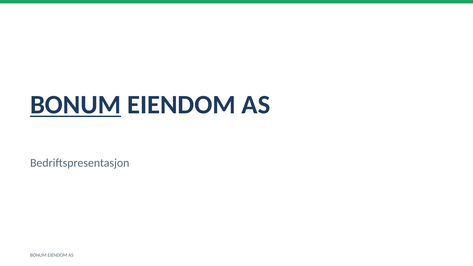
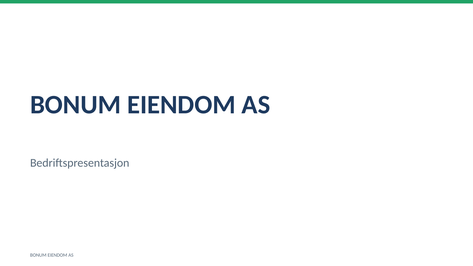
BONUM underline: present -> none (76, 105)
